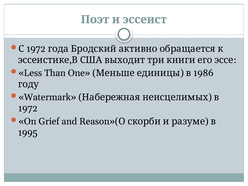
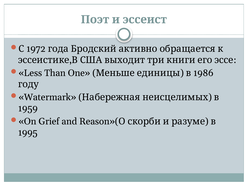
1972: 1972 -> 1959 (28, 108)
